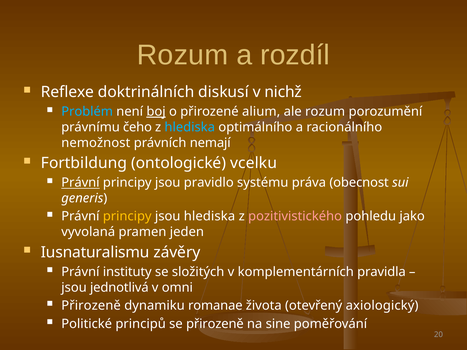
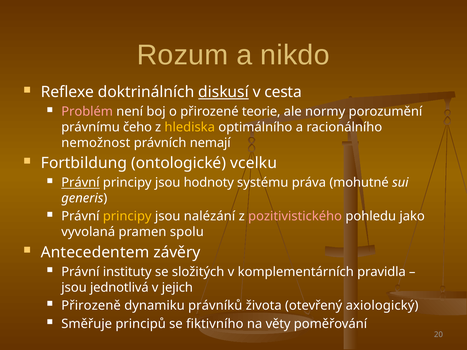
rozdíl: rozdíl -> nikdo (295, 55)
diskusí underline: none -> present (224, 92)
nichž: nichž -> cesta (283, 92)
Problém colour: light blue -> pink (87, 112)
boj underline: present -> none (156, 112)
alium: alium -> teorie (261, 112)
ale rozum: rozum -> normy (325, 112)
hlediska colour: light blue -> yellow (190, 127)
pravidlo: pravidlo -> hodnoty (209, 183)
obecnost: obecnost -> mohutné (359, 183)
jsou hlediska: hlediska -> nalézání (209, 217)
jeden: jeden -> spolu (187, 232)
Iusnaturalismu: Iusnaturalismu -> Antecedentem (95, 253)
omni: omni -> jejich (177, 288)
romanae: romanae -> právníků (215, 306)
Politické: Politické -> Směřuje (87, 324)
se přirozeně: přirozeně -> fiktivního (215, 324)
sine: sine -> věty (278, 324)
